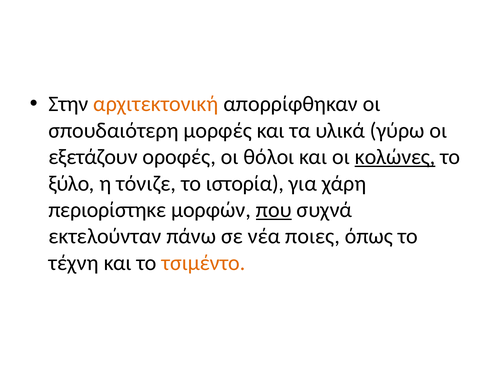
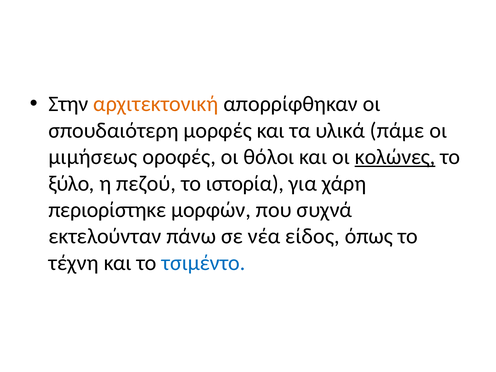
γύρω: γύρω -> πάμε (397, 131)
εξετάζουν: εξετάζουν -> μιμήσεως (93, 157)
τόνιζε: τόνιζε -> πεζού (146, 183)
που underline: present -> none (274, 210)
ποιες: ποιες -> είδος (312, 236)
τσιμέντο colour: orange -> blue (204, 263)
